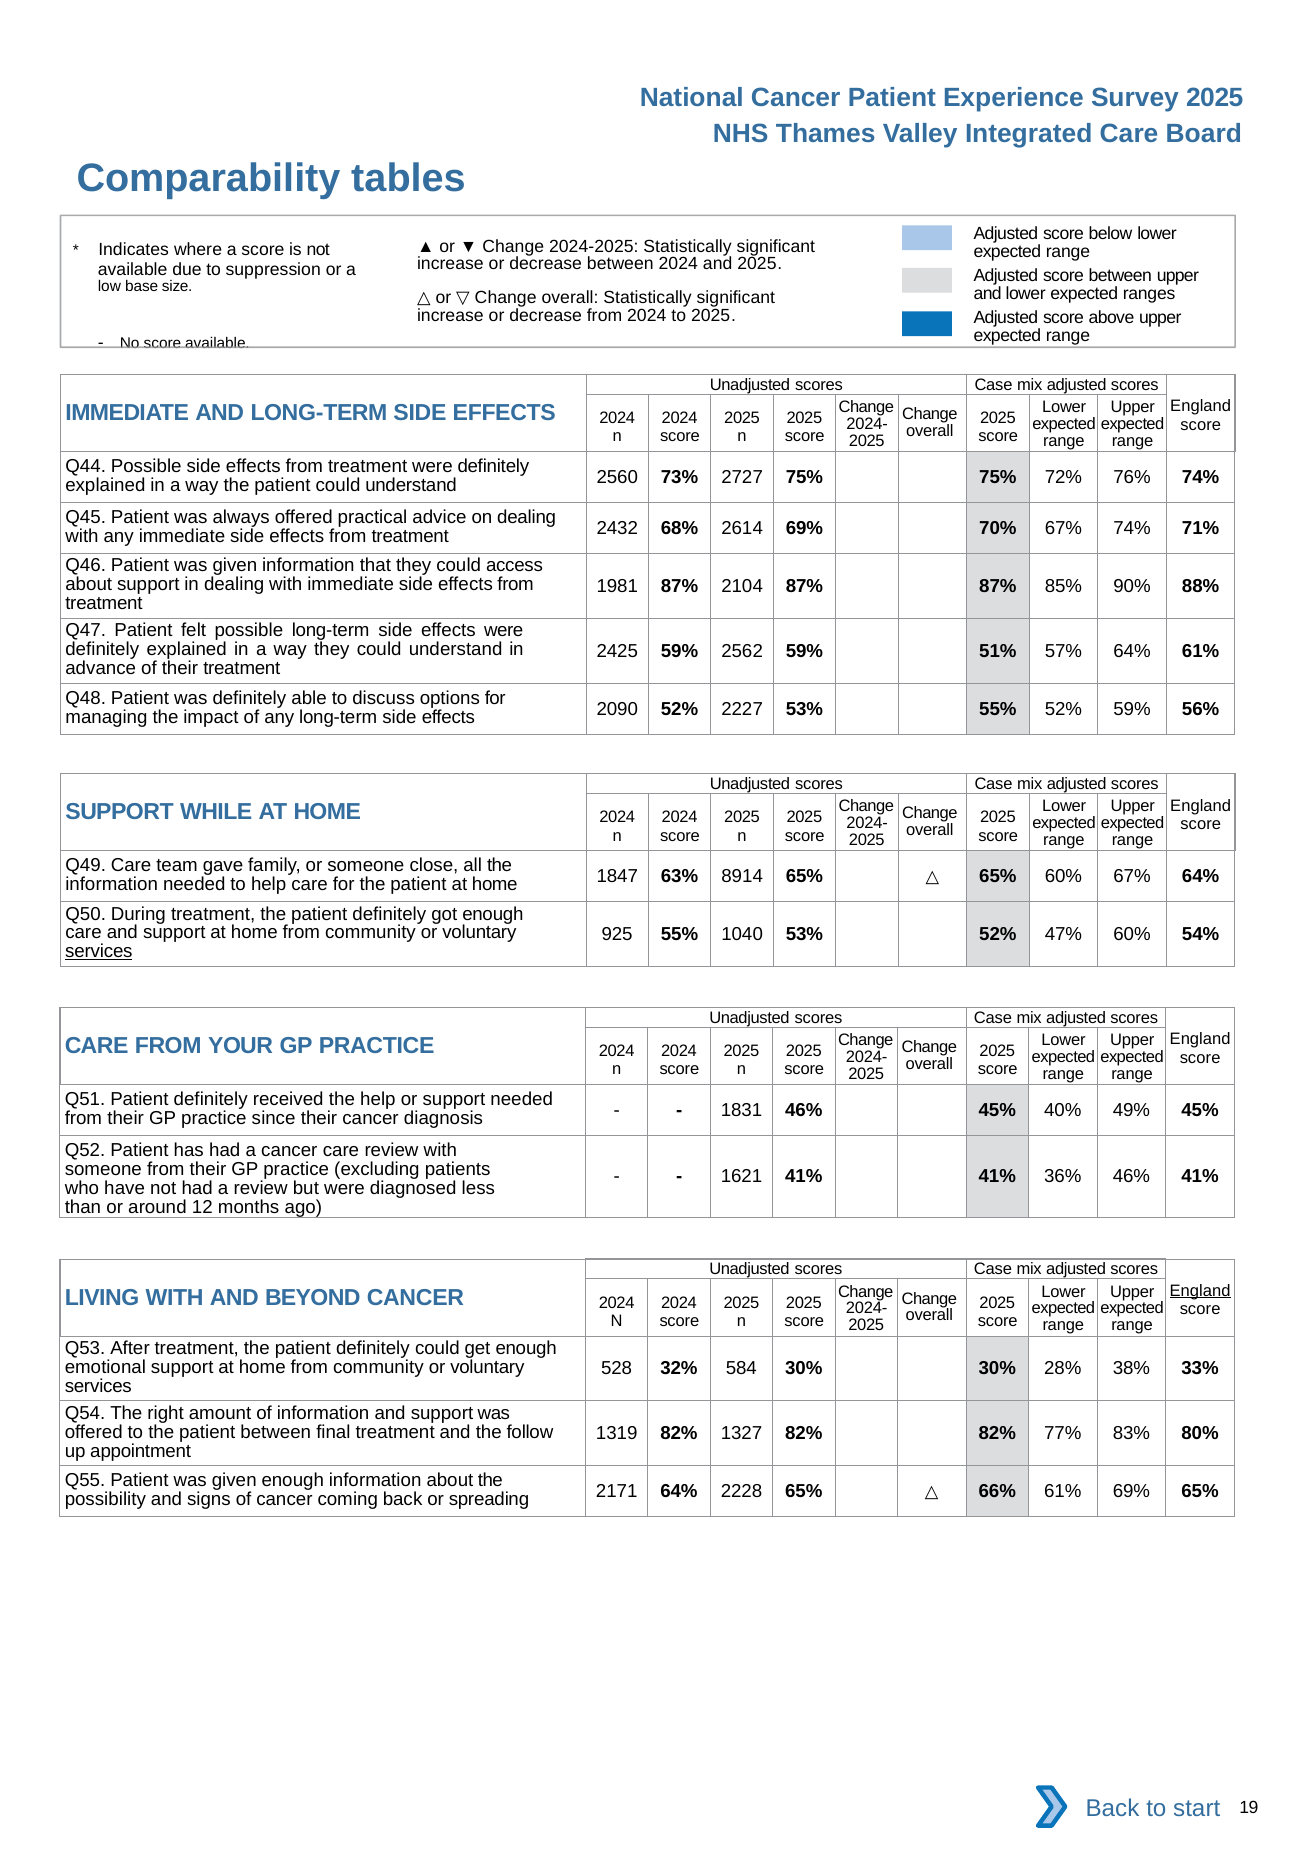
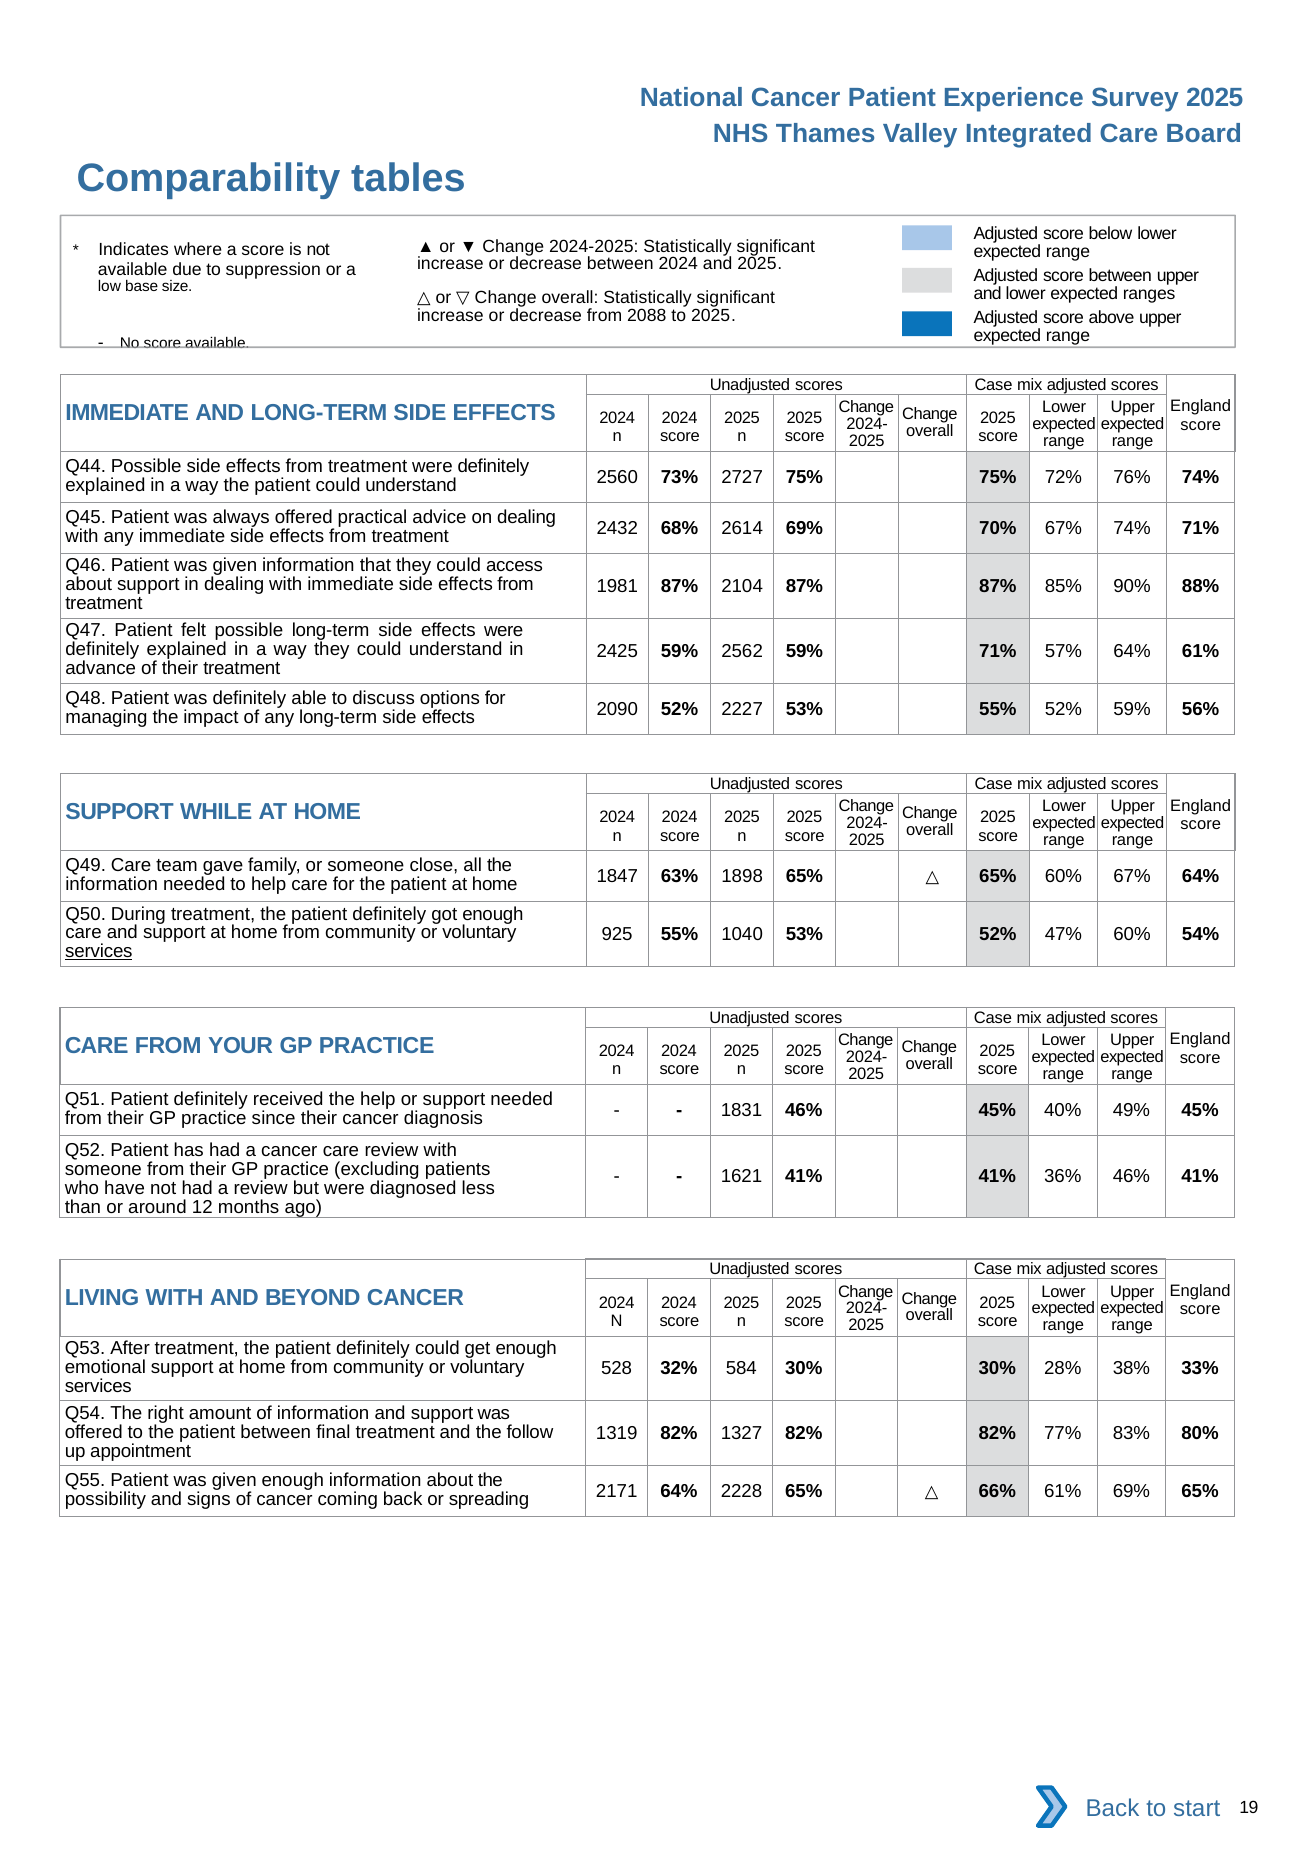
from 2024: 2024 -> 2088 (647, 315)
59% 51%: 51% -> 71% (998, 651)
8914: 8914 -> 1898 (742, 876)
England underline: present -> none (1200, 1291)
